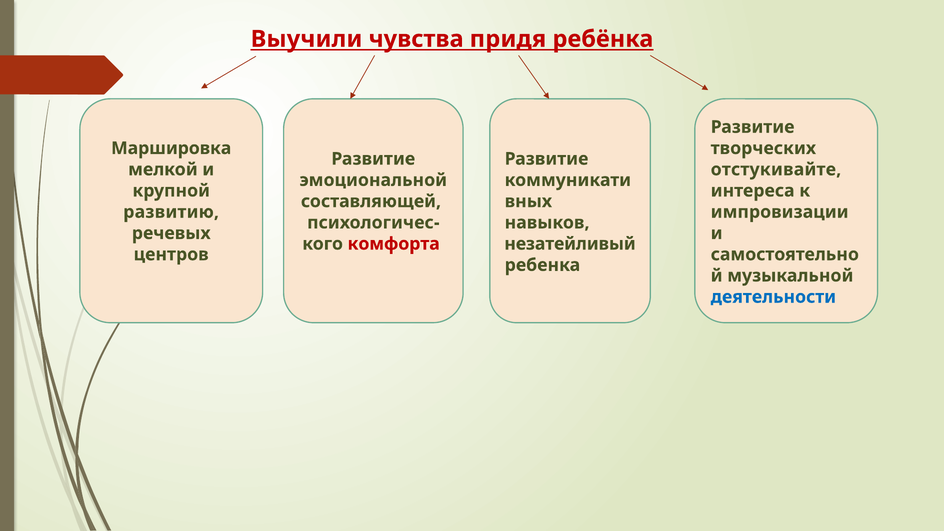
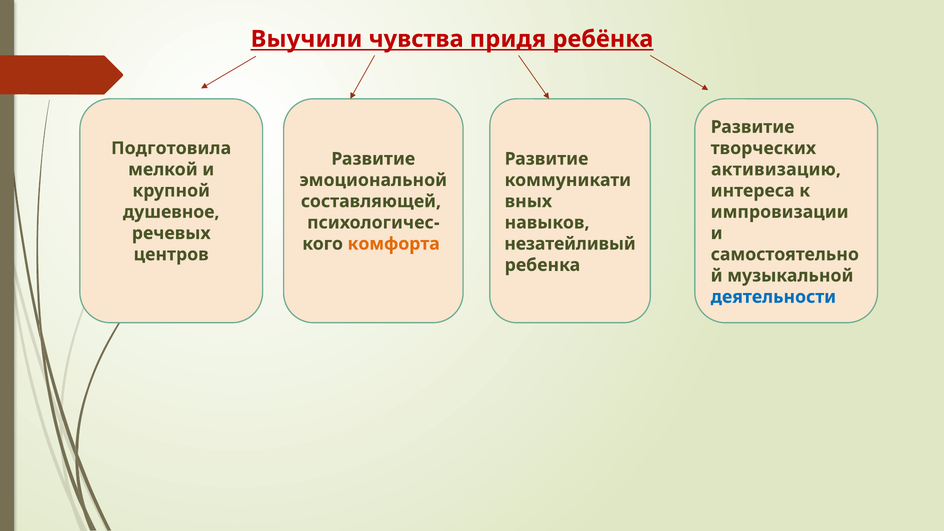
Маршировка: Маршировка -> Подготовила (171, 148)
отстукивайте: отстукивайте -> активизацию (776, 169)
развитию: развитию -> душевное (171, 212)
комфорта colour: red -> orange (394, 244)
